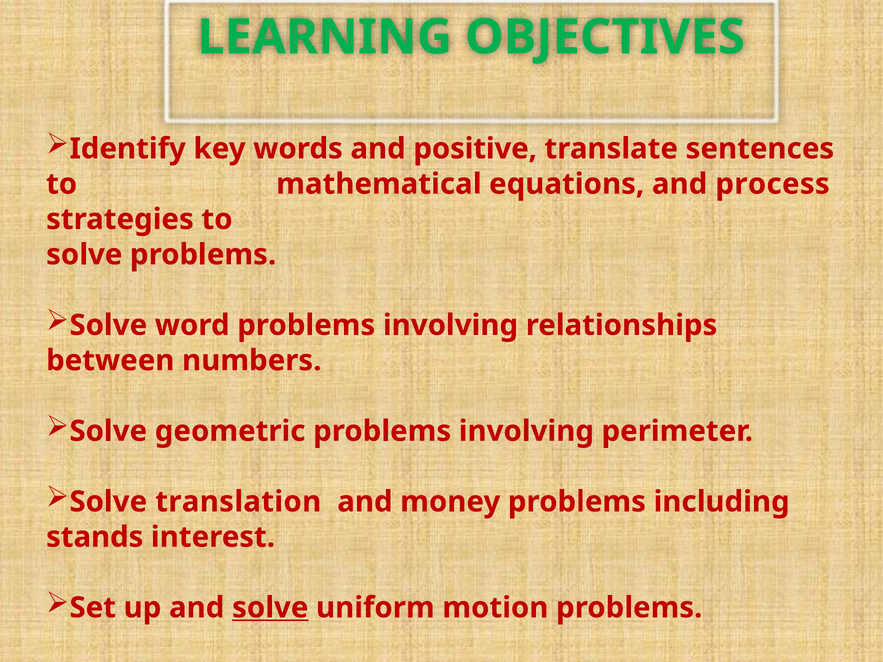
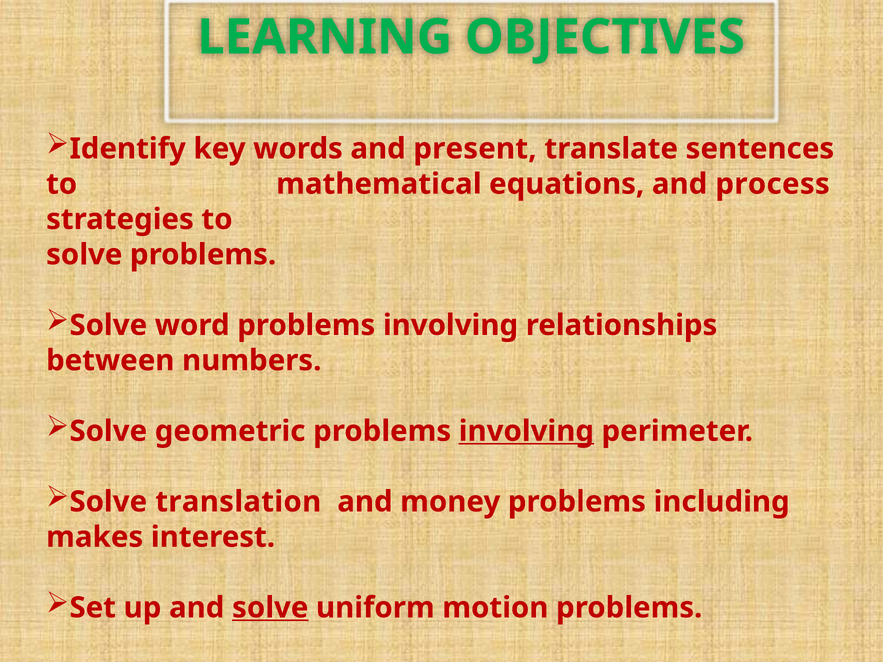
positive: positive -> present (475, 149)
involving underline: none -> present (526, 431)
stands: stands -> makes (95, 537)
